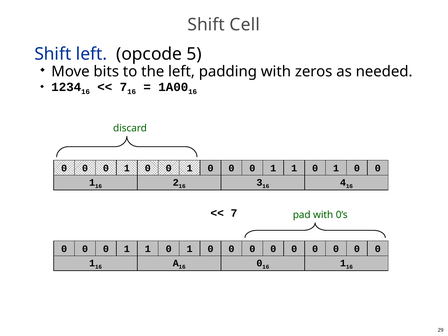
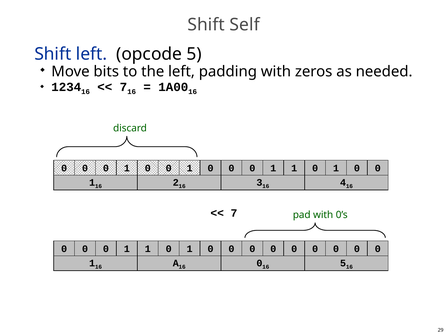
Cell: Cell -> Self (245, 25)
1: 1 -> 5 (343, 263)
